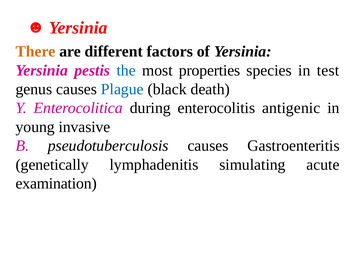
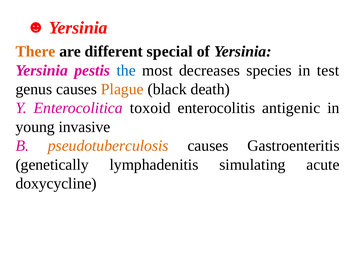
factors: factors -> special (170, 51)
properties: properties -> decreases (209, 70)
Plague colour: blue -> orange (122, 89)
during: during -> toxoid (150, 108)
pseudotuberculosis colour: black -> orange (108, 146)
examination: examination -> doxycycline (56, 183)
